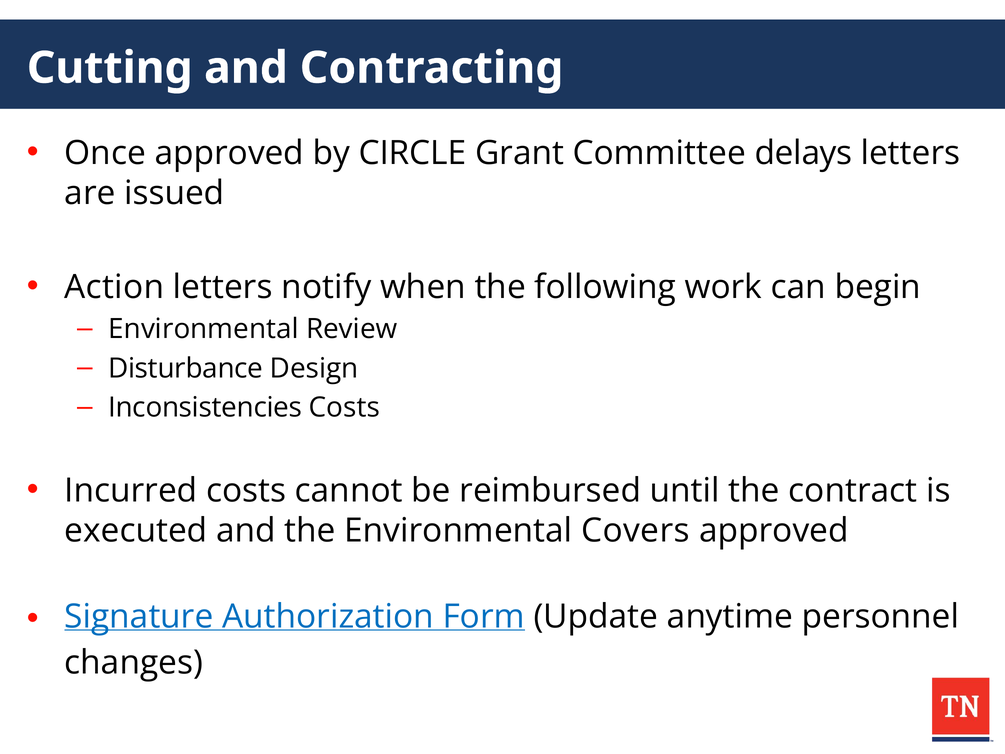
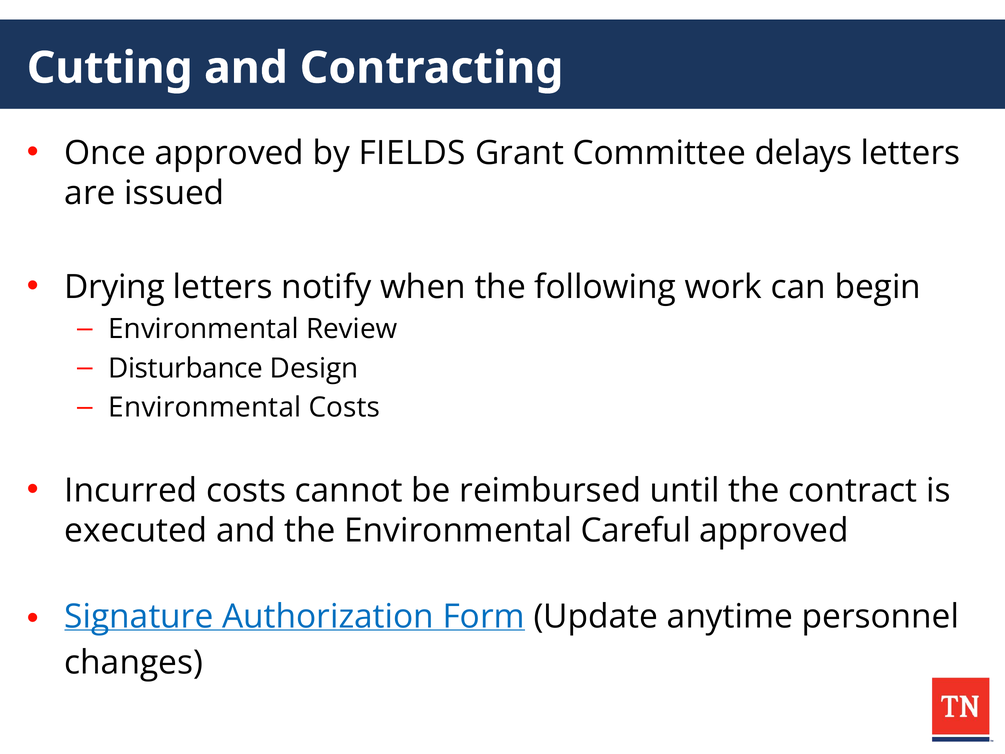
CIRCLE: CIRCLE -> FIELDS (412, 153)
Action: Action -> Drying (115, 287)
Inconsistencies: Inconsistencies -> Environmental (205, 407)
Covers: Covers -> Careful (636, 531)
